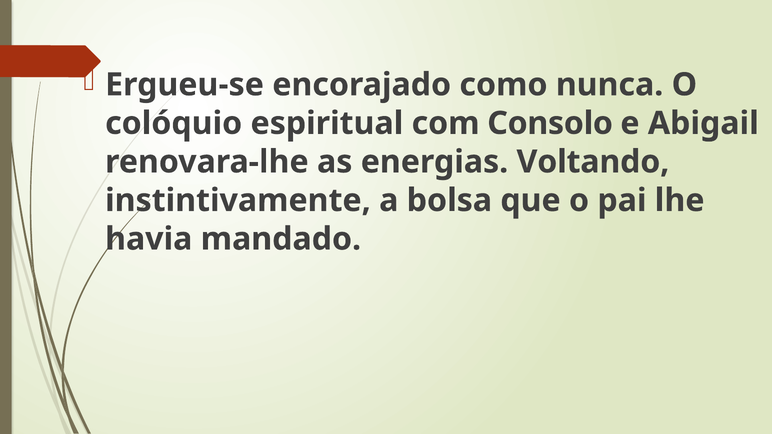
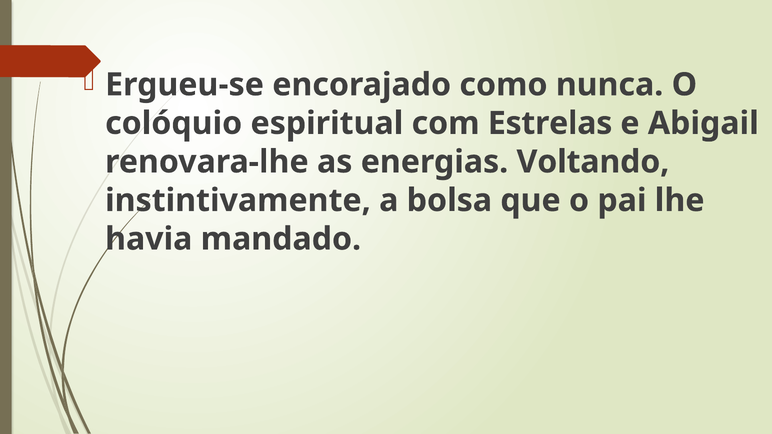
Consolo: Consolo -> Estrelas (550, 123)
